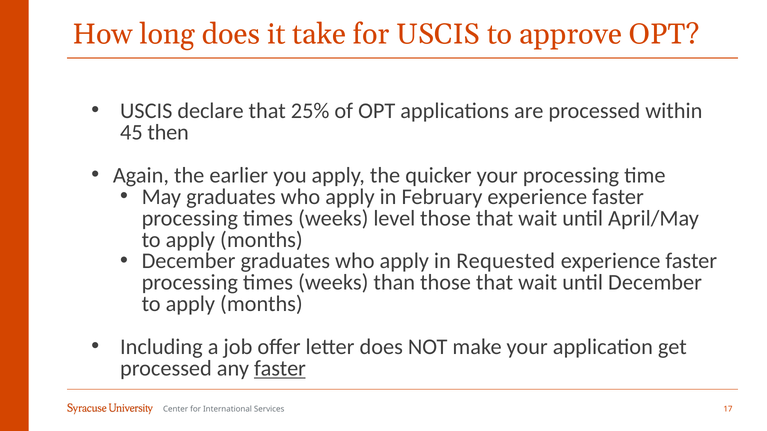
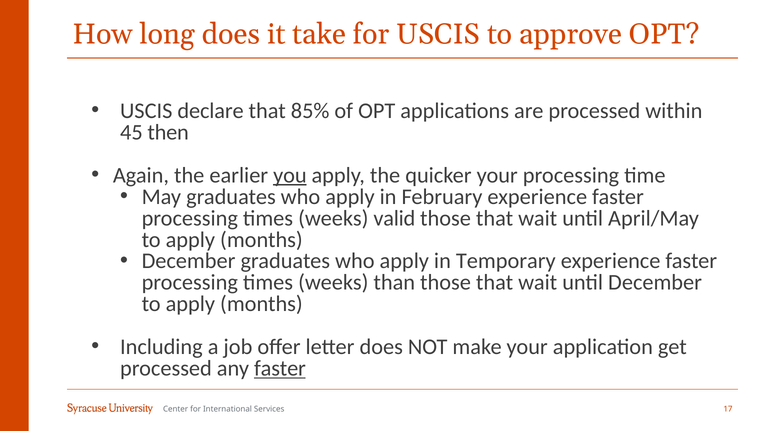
25%: 25% -> 85% (310, 111)
you underline: none -> present (290, 175)
level: level -> valid (394, 218)
Requested: Requested -> Temporary (506, 261)
